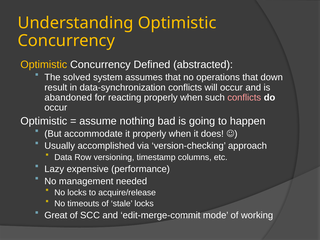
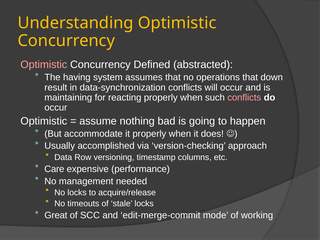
Optimistic colour: yellow -> pink (44, 65)
solved: solved -> having (77, 77)
abandoned: abandoned -> maintaining (68, 98)
Lazy: Lazy -> Care (54, 169)
